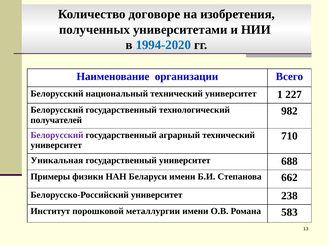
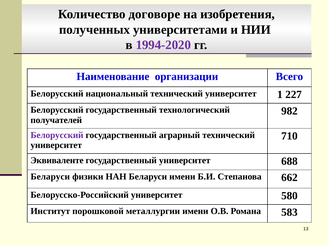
1994-2020 colour: blue -> purple (163, 45)
Уникальная: Уникальная -> Эквиваленте (57, 160)
Примеры: Примеры -> Беларуси (50, 177)
238: 238 -> 580 (289, 196)
